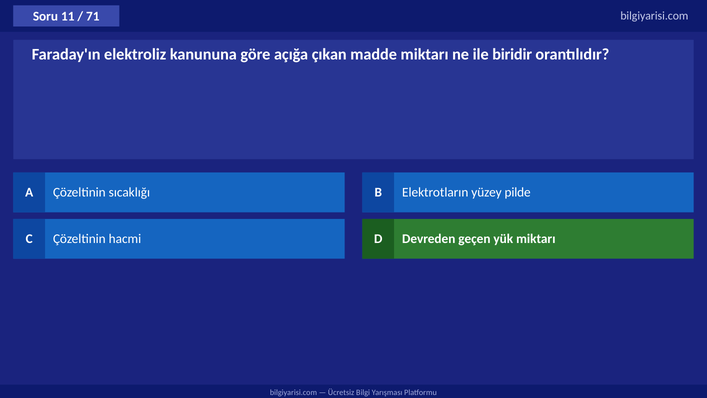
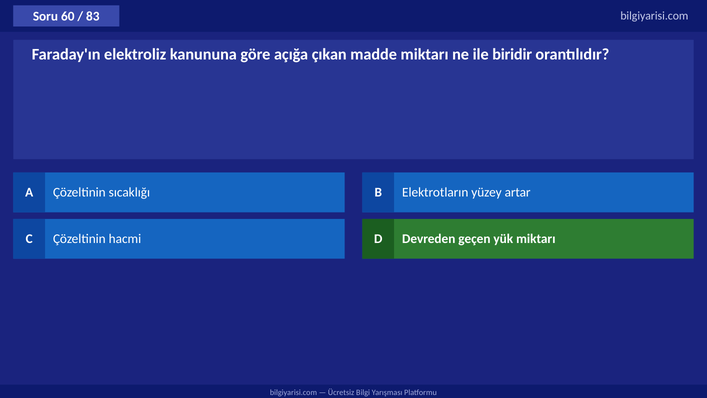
11: 11 -> 60 (68, 16)
71: 71 -> 83 (93, 16)
pilde: pilde -> artar (518, 192)
